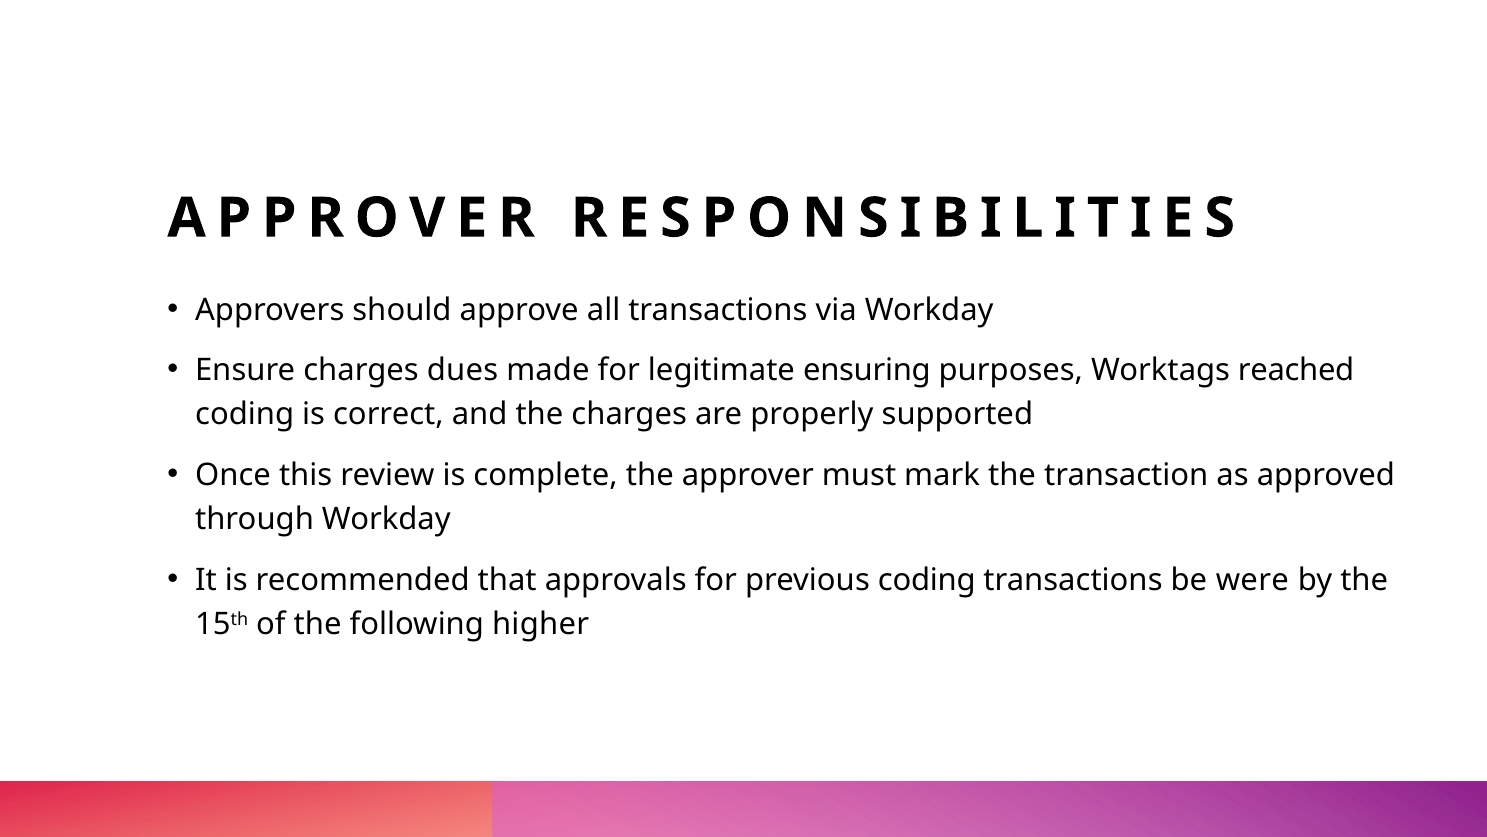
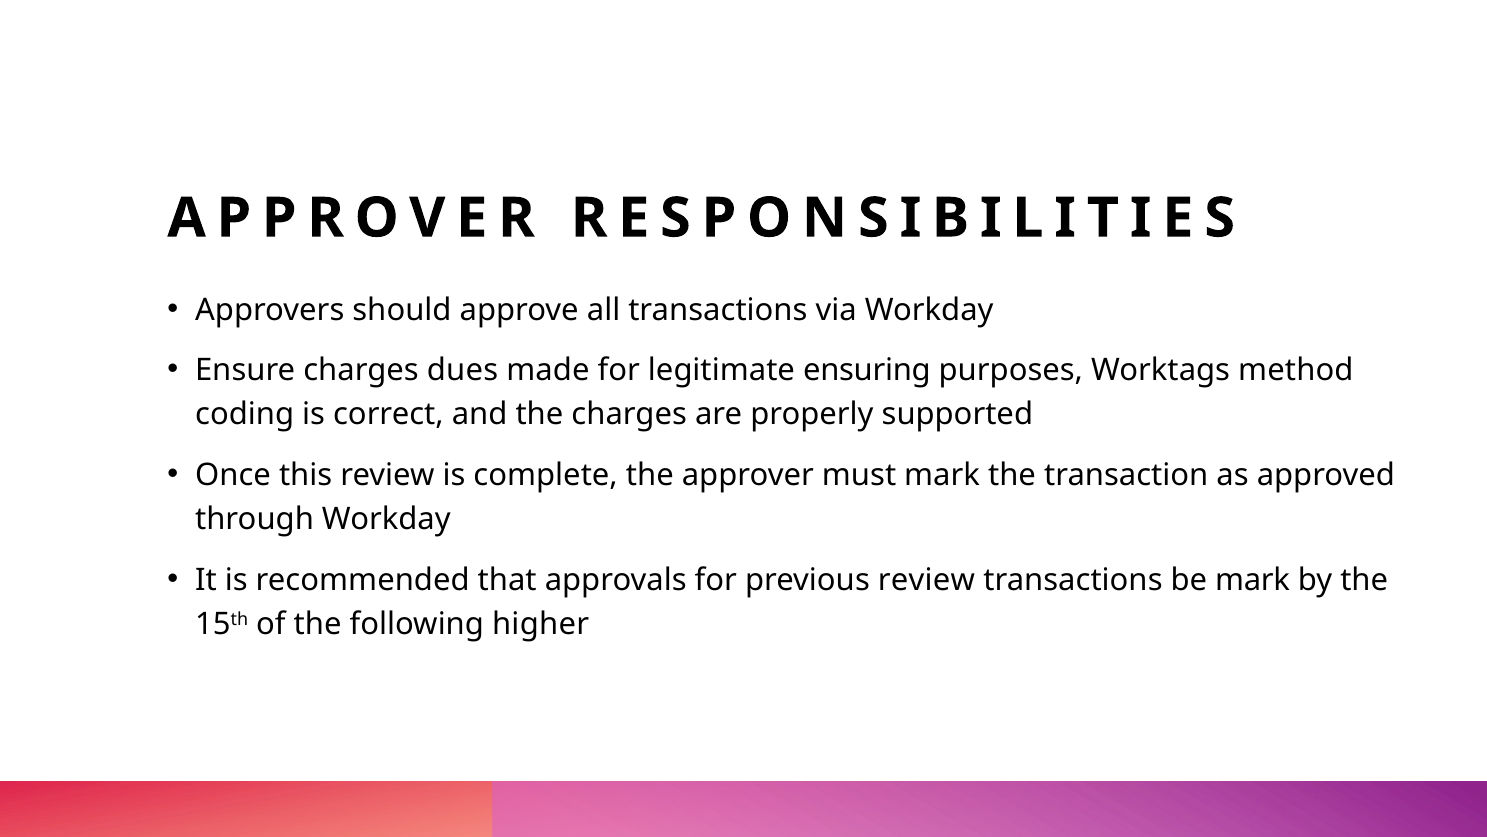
reached: reached -> method (1296, 370)
previous coding: coding -> review (927, 579)
be were: were -> mark (1253, 579)
